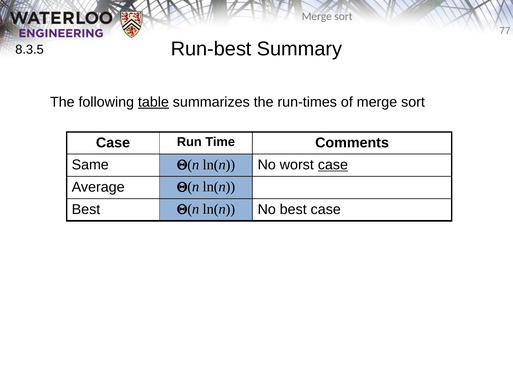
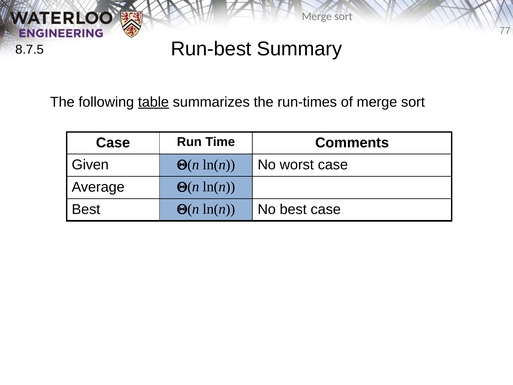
8.3.5: 8.3.5 -> 8.7.5 (30, 49)
Same: Same -> Given (90, 165)
case underline: present -> none (333, 165)
